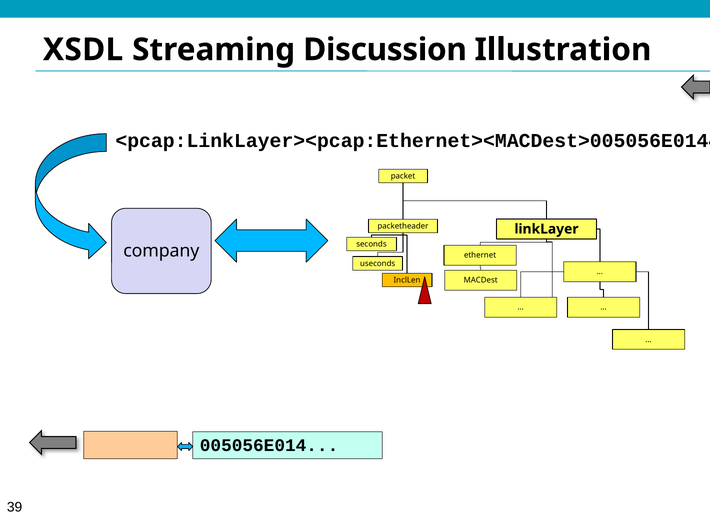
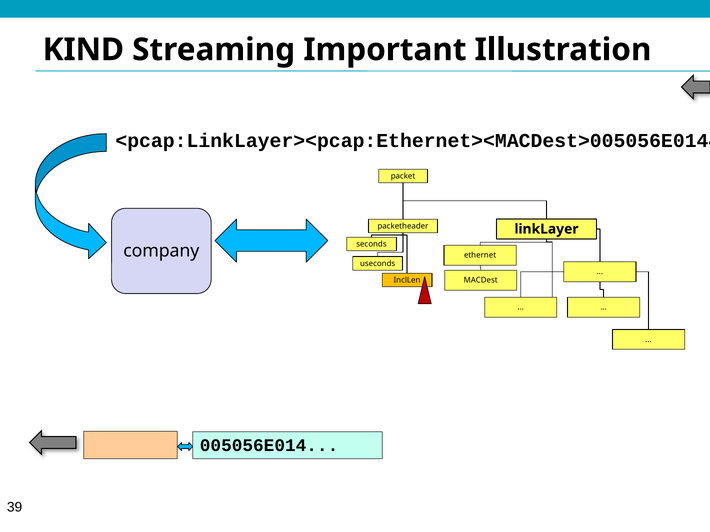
XSDL: XSDL -> KIND (83, 50)
Discussion: Discussion -> Important (385, 50)
